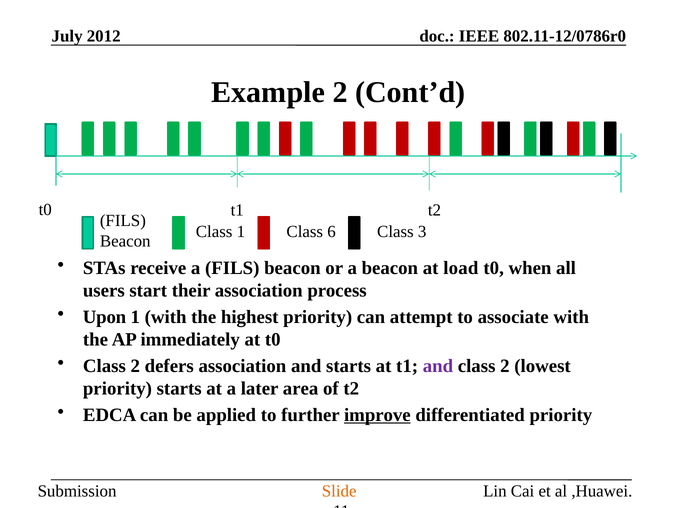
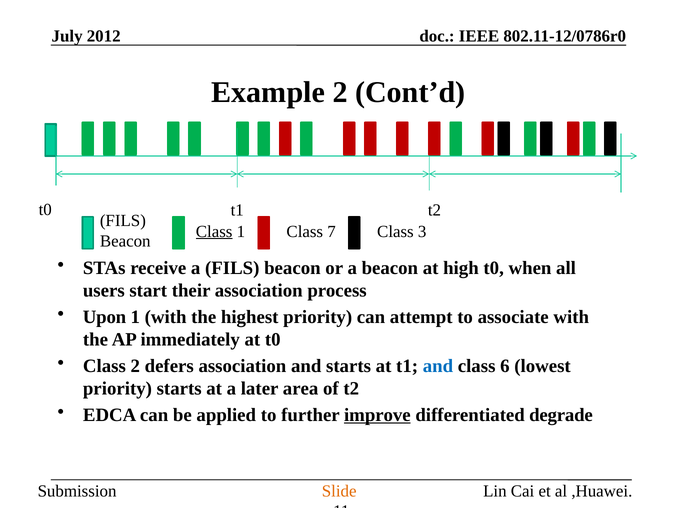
Class underline: none -> present (214, 231)
6: 6 -> 7 (332, 231)
load: load -> high (461, 268)
and colour: purple -> blue (438, 366)
2: 2 -> 6 (505, 366)
differentiated priority: priority -> degrade (561, 415)
